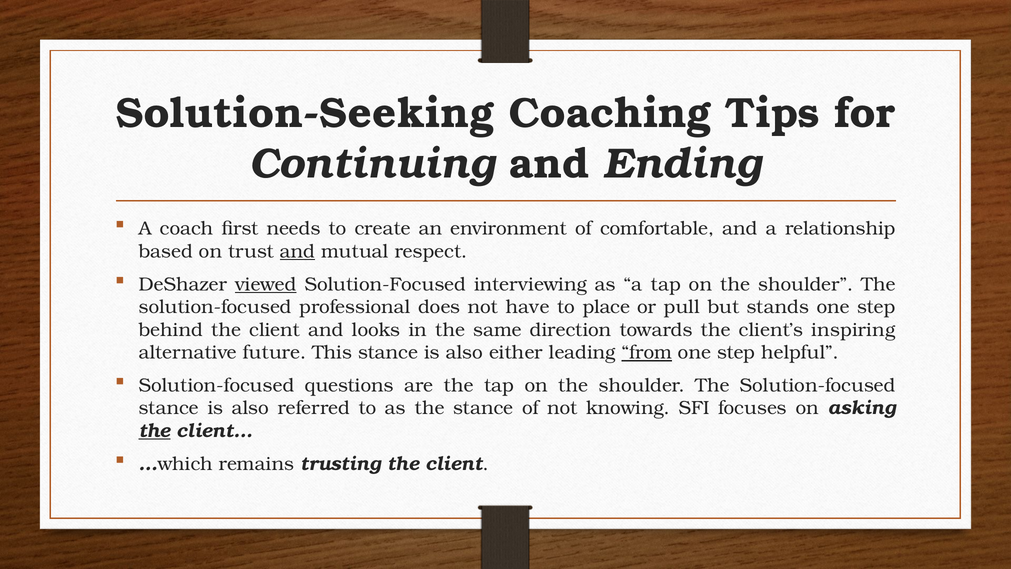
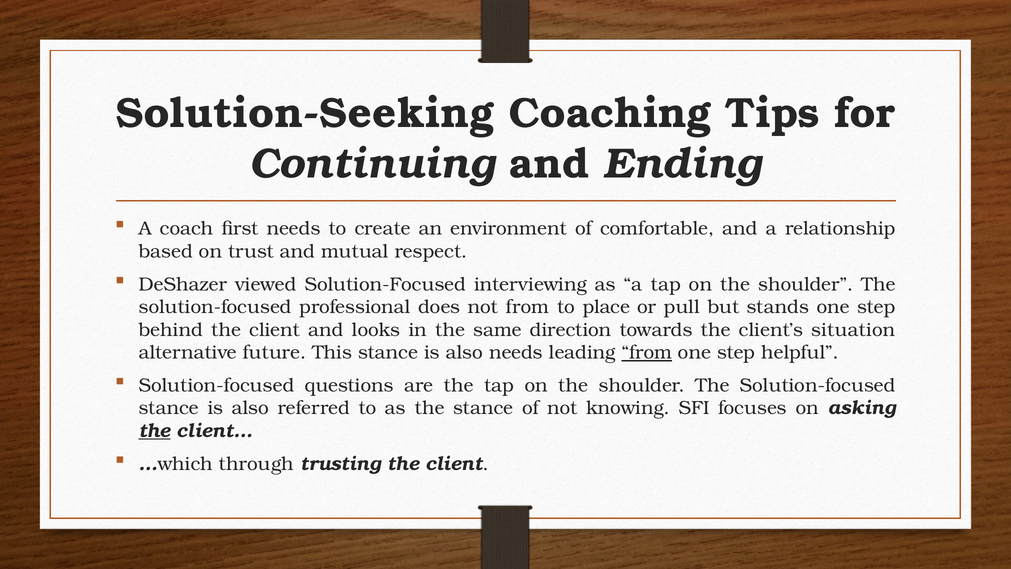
and underline: present -> none (297, 251)
viewed underline: present -> none (266, 284)
not have: have -> from (527, 307)
inspiring: inspiring -> situation (853, 330)
also either: either -> needs (516, 352)
remains: remains -> through (256, 464)
